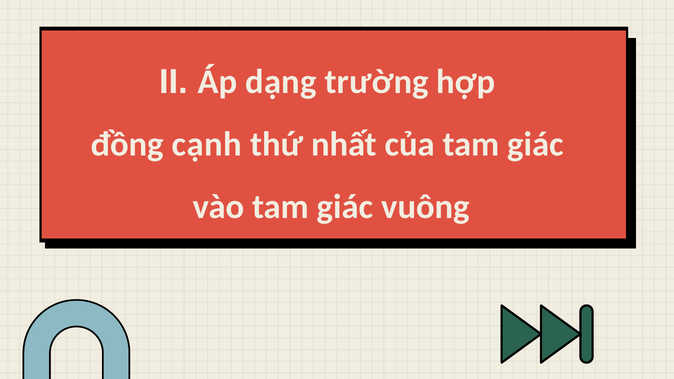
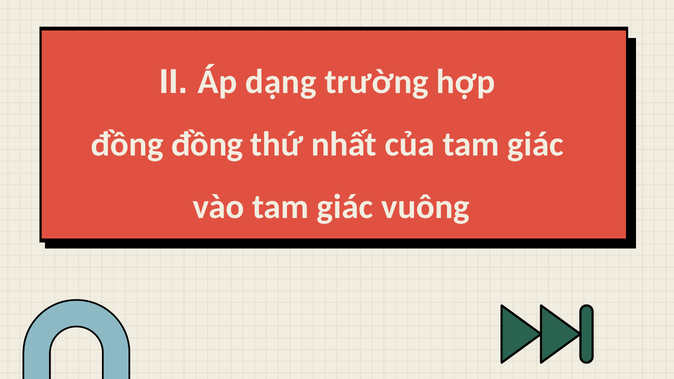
đồng cạnh: cạnh -> đồng (207, 144)
